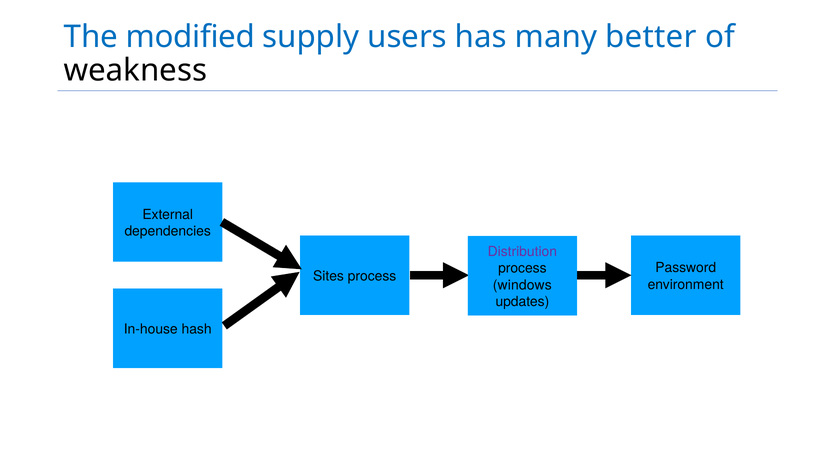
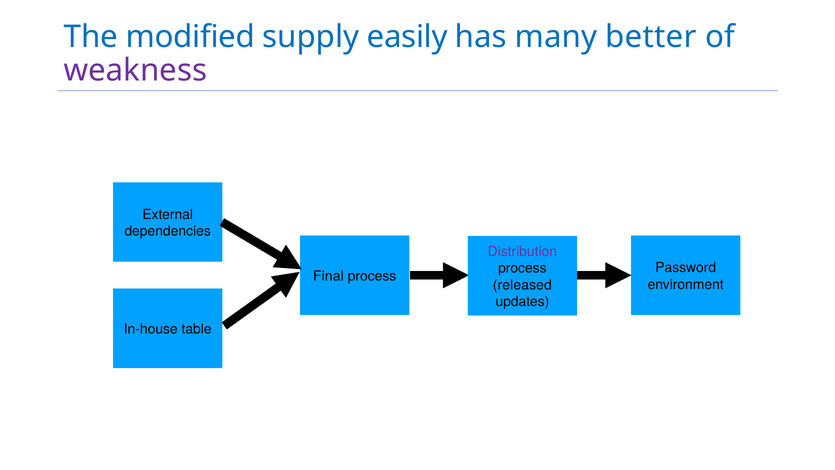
users: users -> easily (407, 37)
weakness colour: black -> purple (135, 71)
Sites: Sites -> Final (328, 276)
windows: windows -> released (522, 285)
hash: hash -> table (197, 329)
